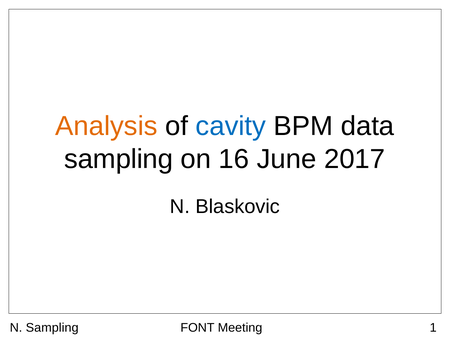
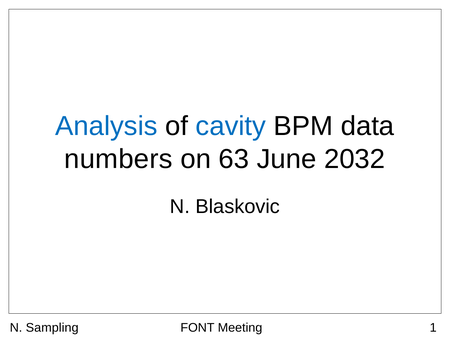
Analysis colour: orange -> blue (106, 126)
sampling: sampling -> numbers (118, 159)
16: 16 -> 63 (234, 159)
2017: 2017 -> 2032 (355, 159)
